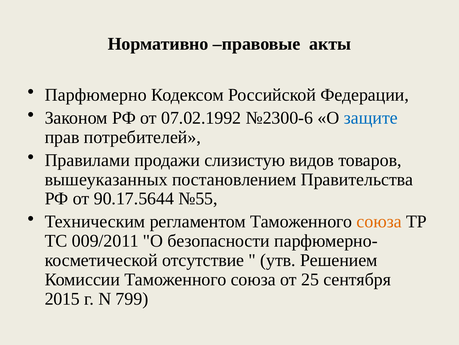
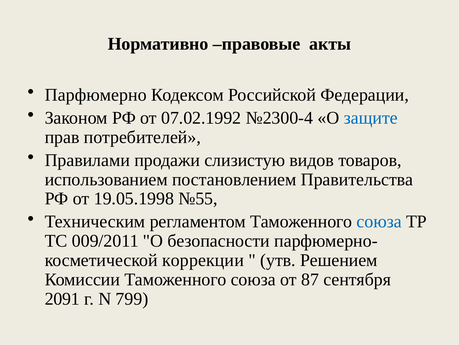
№2300-6: №2300-6 -> №2300-4 (279, 118)
вышеуказанных: вышеуказанных -> использованием (106, 179)
90.17.5644: 90.17.5644 -> 19.05.1998 (134, 198)
союза colour: orange -> blue (379, 221)
отсутствие: отсутствие -> коррекции (203, 260)
25: 25 -> 87 (310, 279)
2015: 2015 -> 2091 (62, 298)
